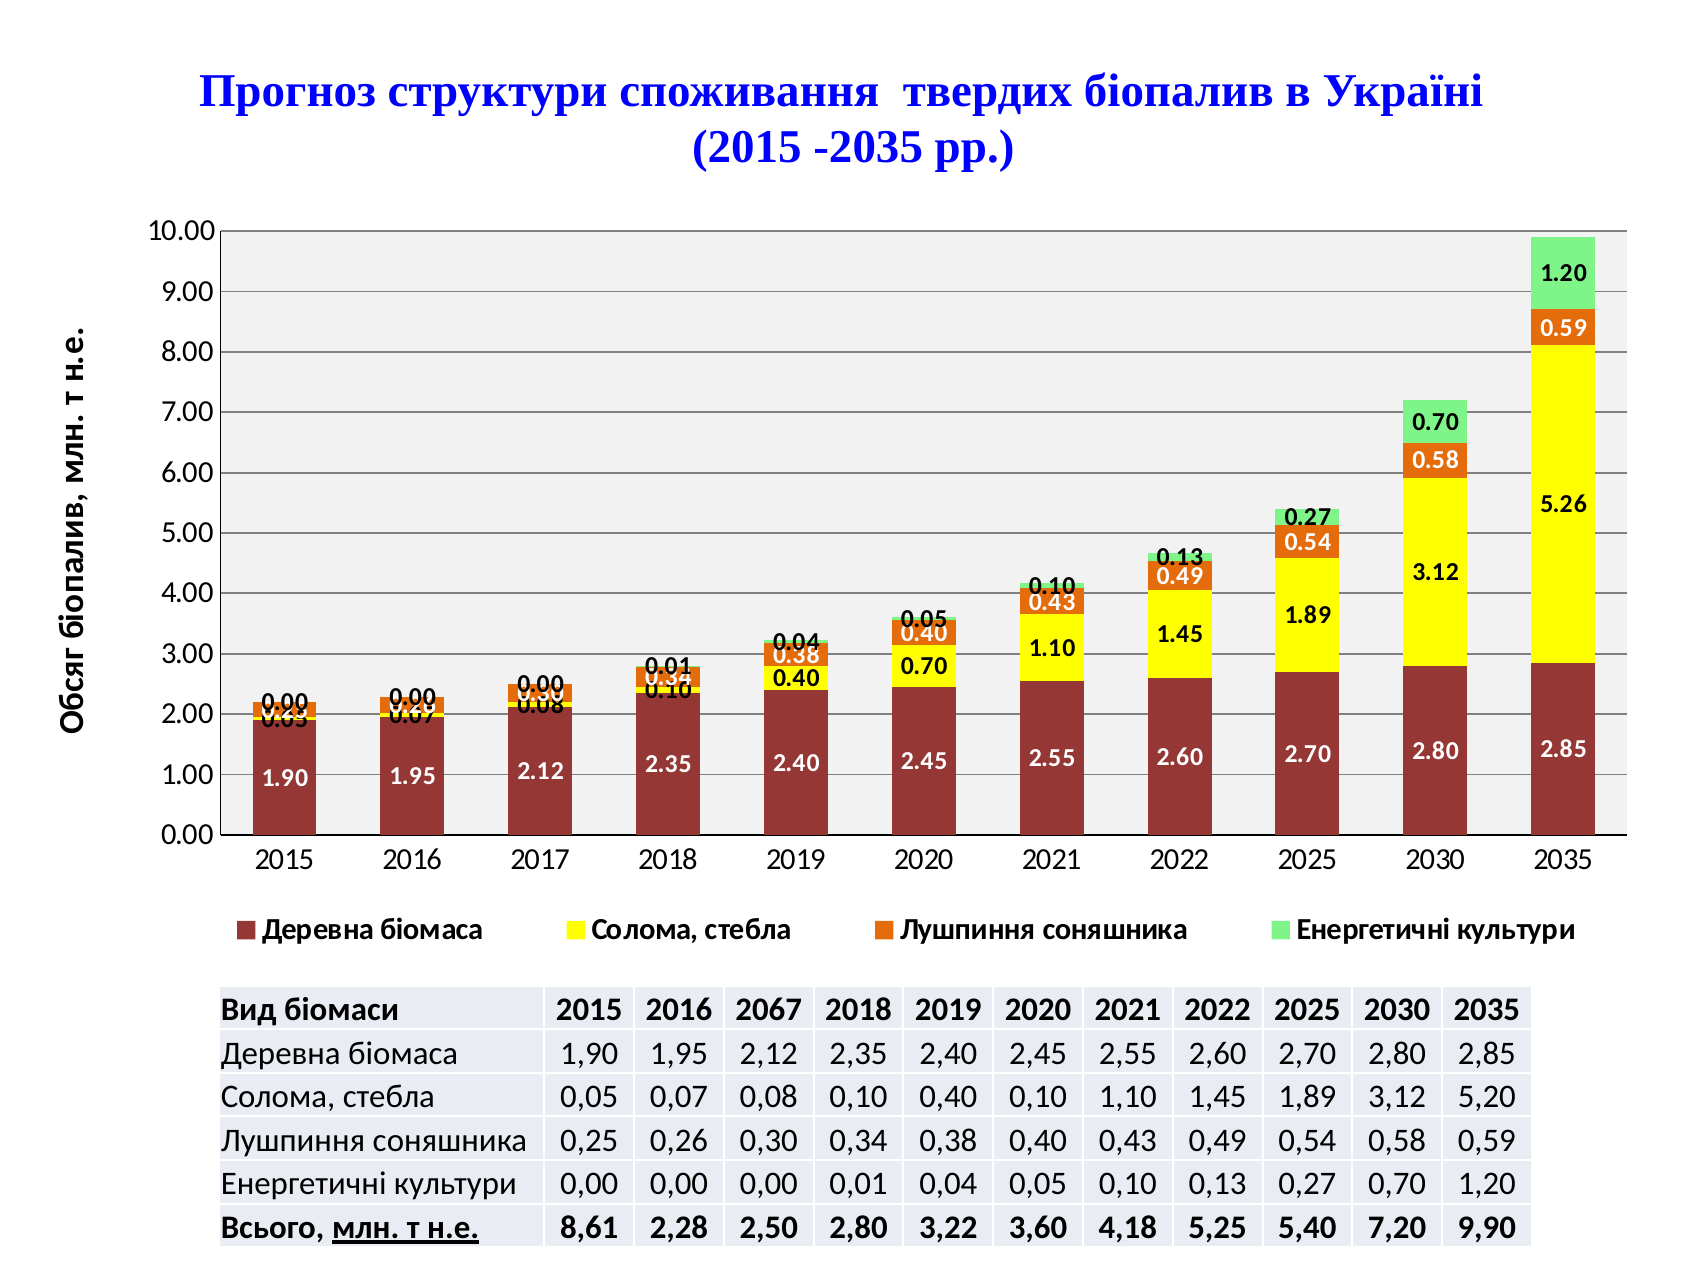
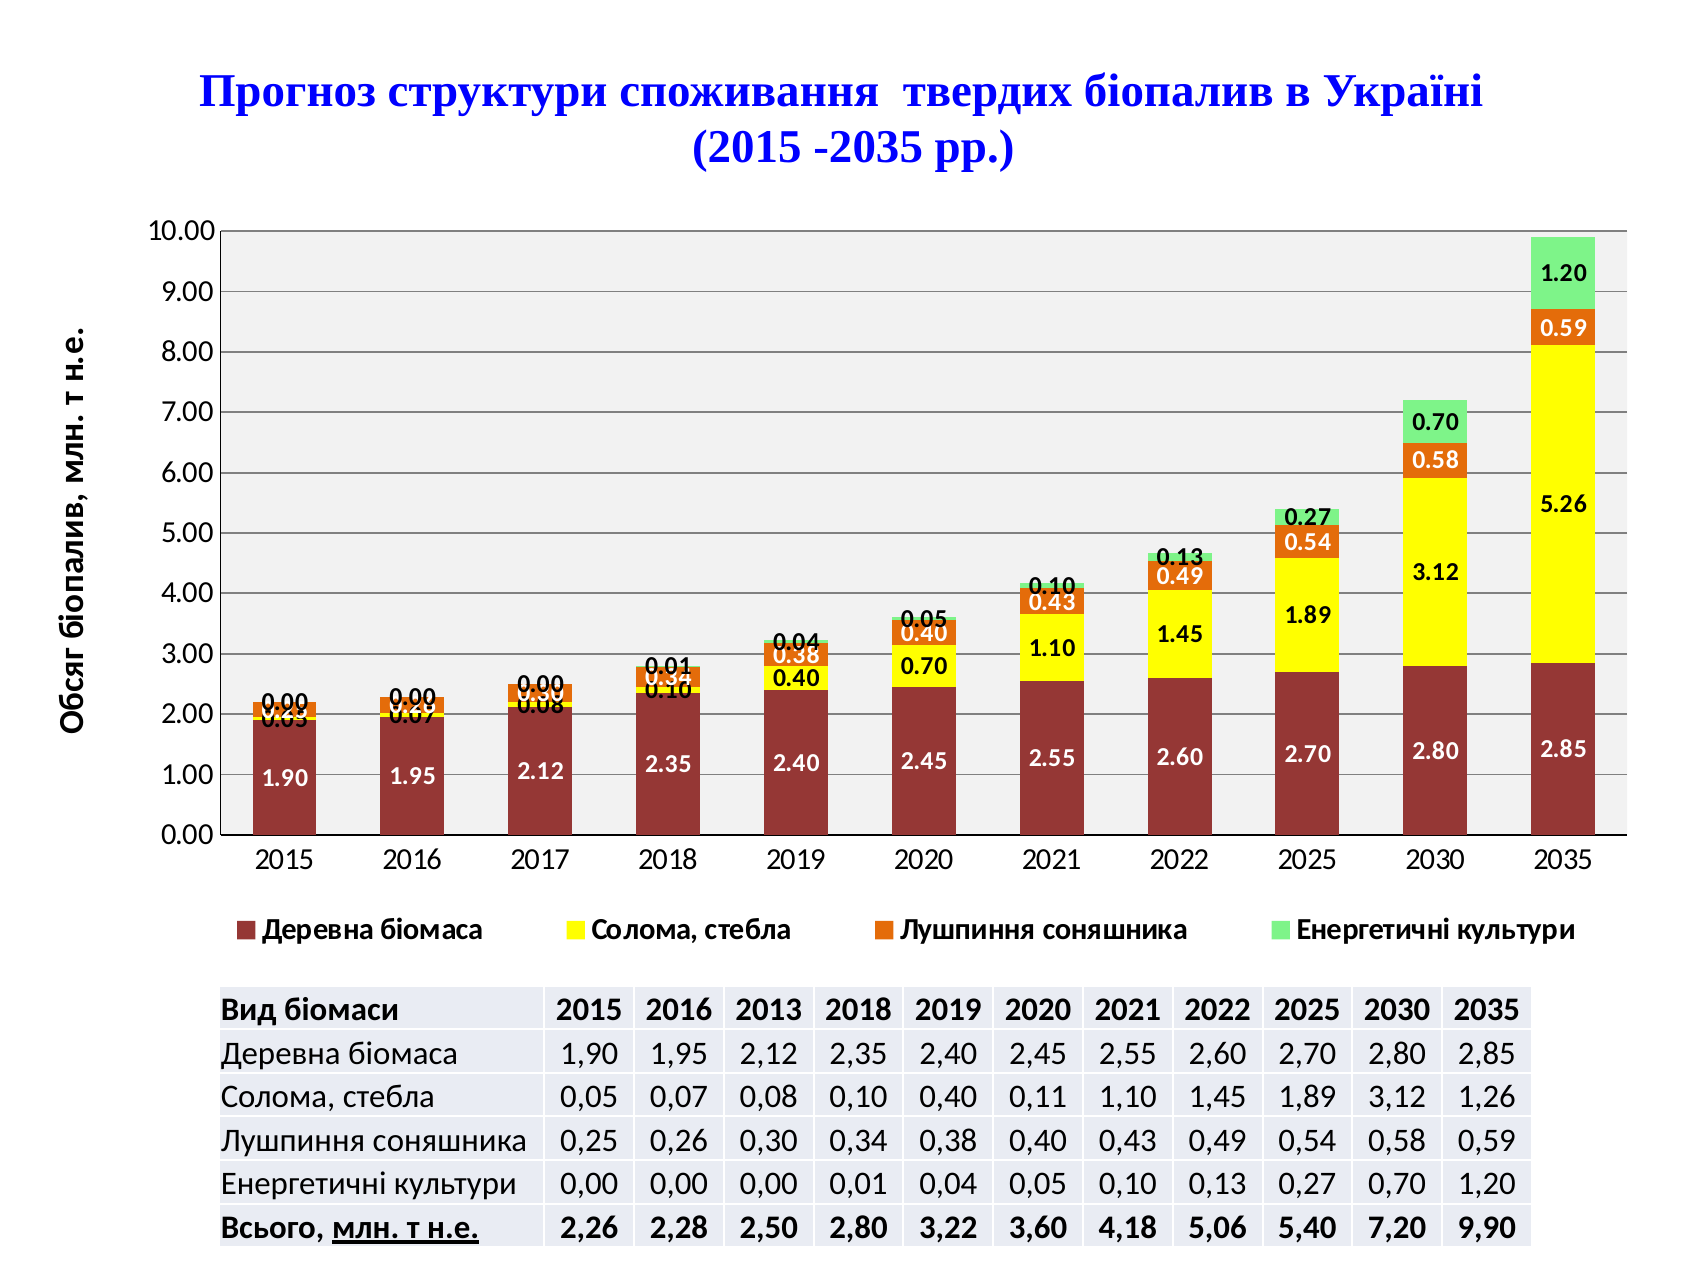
2067: 2067 -> 2013 (769, 1009)
0,40 0,10: 0,10 -> 0,11 (1038, 1096)
5,20: 5,20 -> 1,26 (1487, 1096)
8,61: 8,61 -> 2,26 (589, 1227)
5,25: 5,25 -> 5,06 (1217, 1227)
